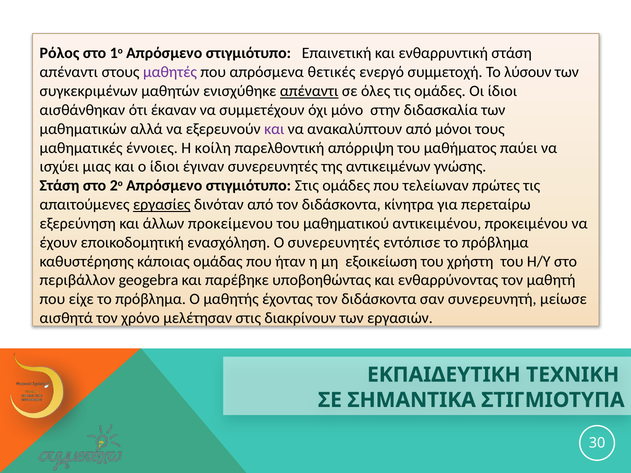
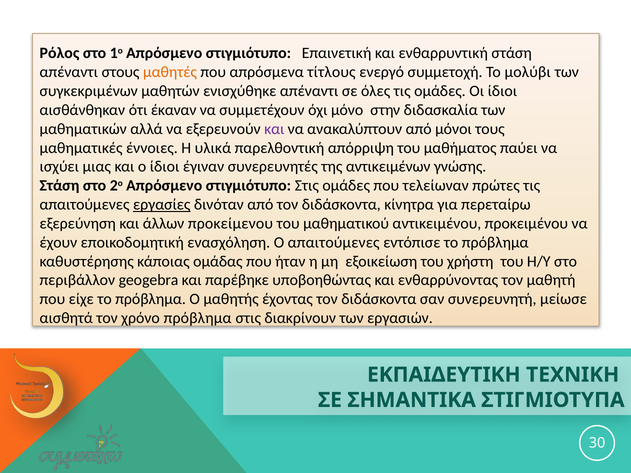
μαθητές colour: purple -> orange (170, 72)
θετικές: θετικές -> τίτλους (332, 72)
λύσουν: λύσουν -> μολύβι (528, 72)
απέναντι underline: present -> none (309, 91)
κοίλη: κοίλη -> υλικά (213, 148)
Ο συνερευνητές: συνερευνητές -> απαιτούμενες (334, 243)
χρόνο μελέτησαν: μελέτησαν -> πρόβλημα (198, 318)
